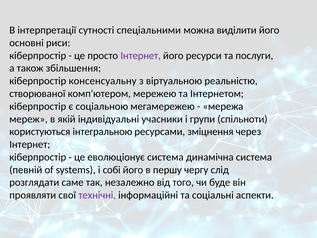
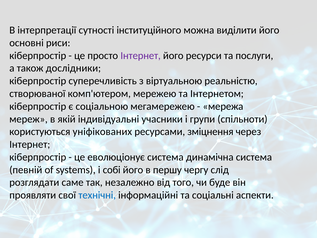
спеціальними: спеціальними -> інституційного (149, 30)
збільшення: збільшення -> дослідники (73, 68)
консенсуальну: консенсуальну -> суперечливість (103, 81)
інтегральною: інтегральною -> уніфікованих (102, 132)
технічні colour: purple -> blue (97, 195)
